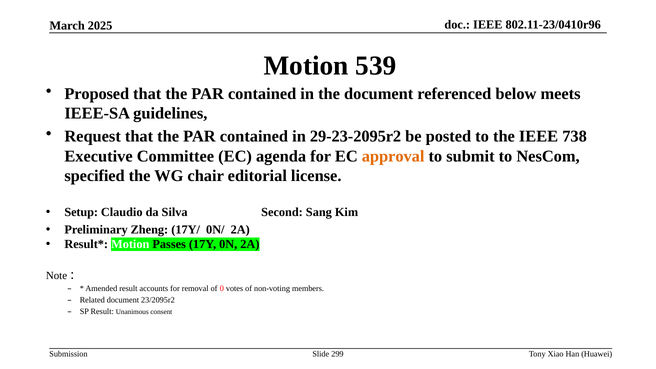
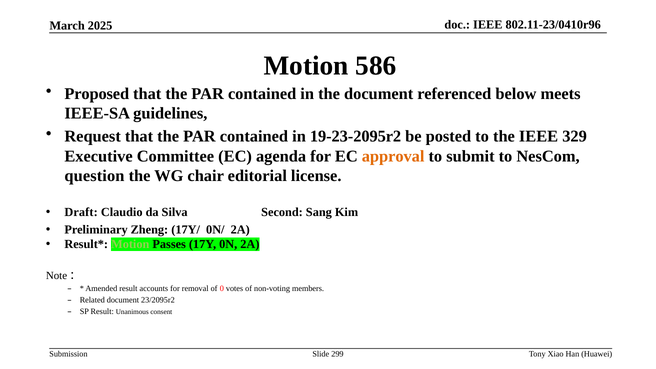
539: 539 -> 586 (376, 66)
29-23-2095r2: 29-23-2095r2 -> 19-23-2095r2 (356, 136)
738: 738 -> 329 (575, 136)
specified: specified -> question (94, 176)
Setup: Setup -> Draft (81, 212)
Motion colour: white -> light green (130, 244)
